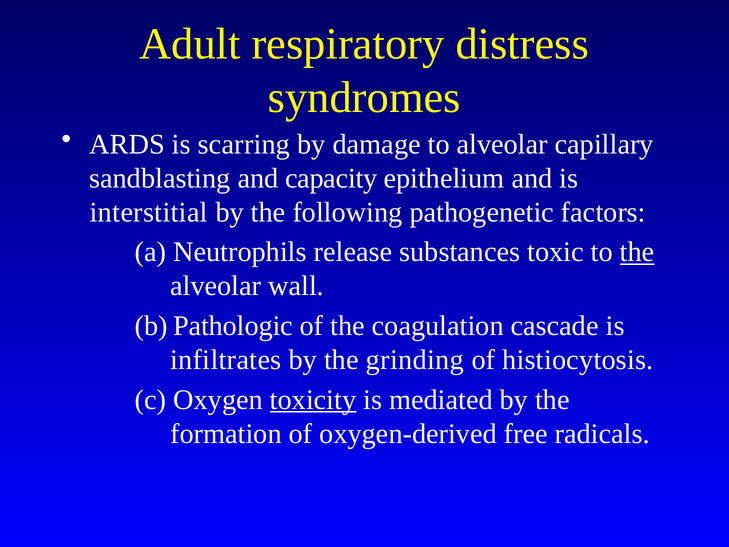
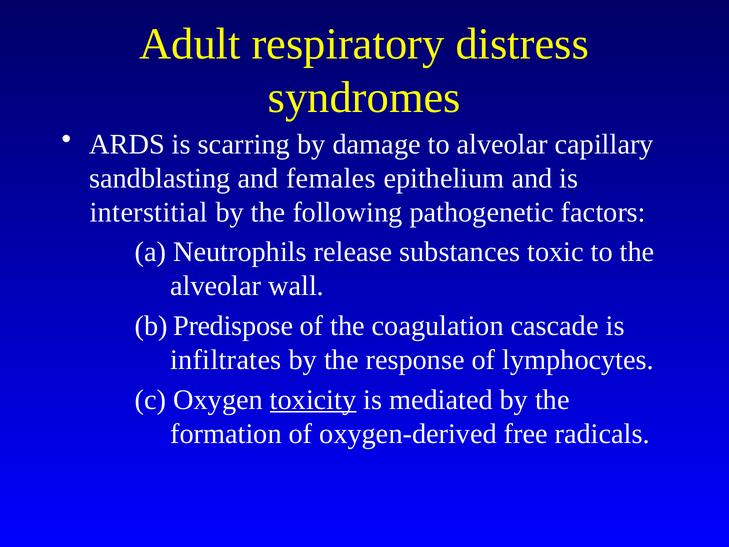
capacity: capacity -> females (331, 178)
the underline: present -> none (637, 252)
Pathologic: Pathologic -> Predispose (233, 326)
grinding: grinding -> response (415, 360)
histiocytosis: histiocytosis -> lymphocytes (578, 360)
